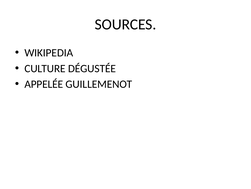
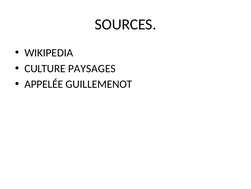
DÉGUSTÉE: DÉGUSTÉE -> PAYSAGES (92, 68)
